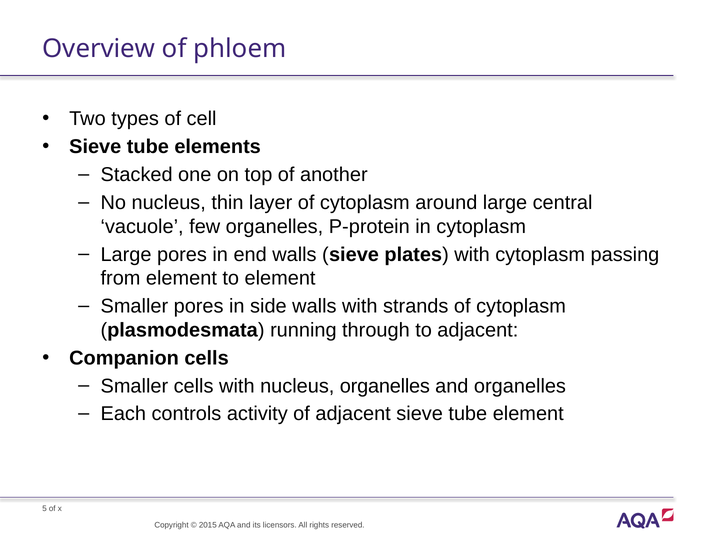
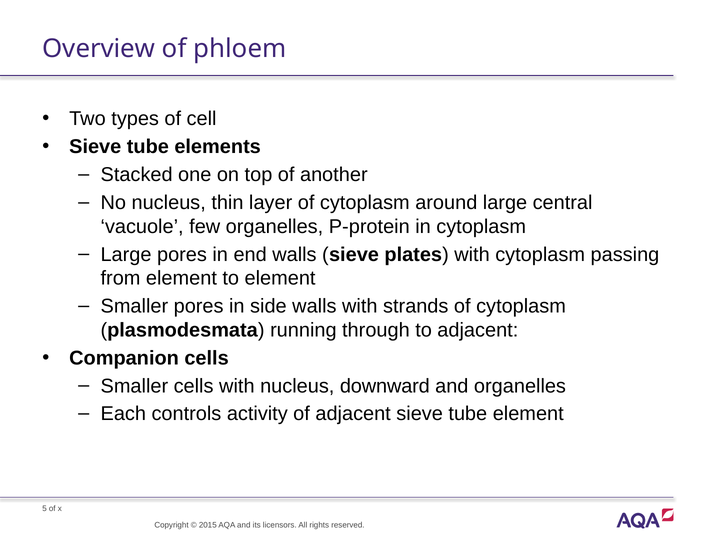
nucleus organelles: organelles -> downward (385, 386)
